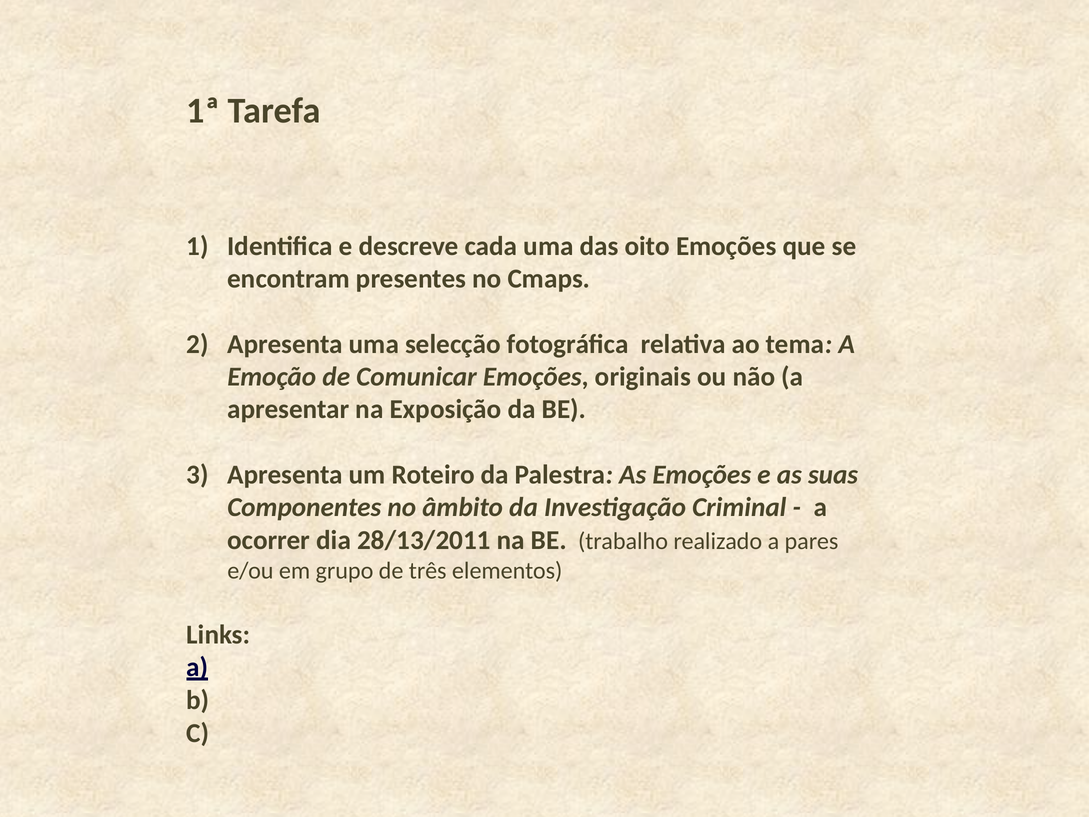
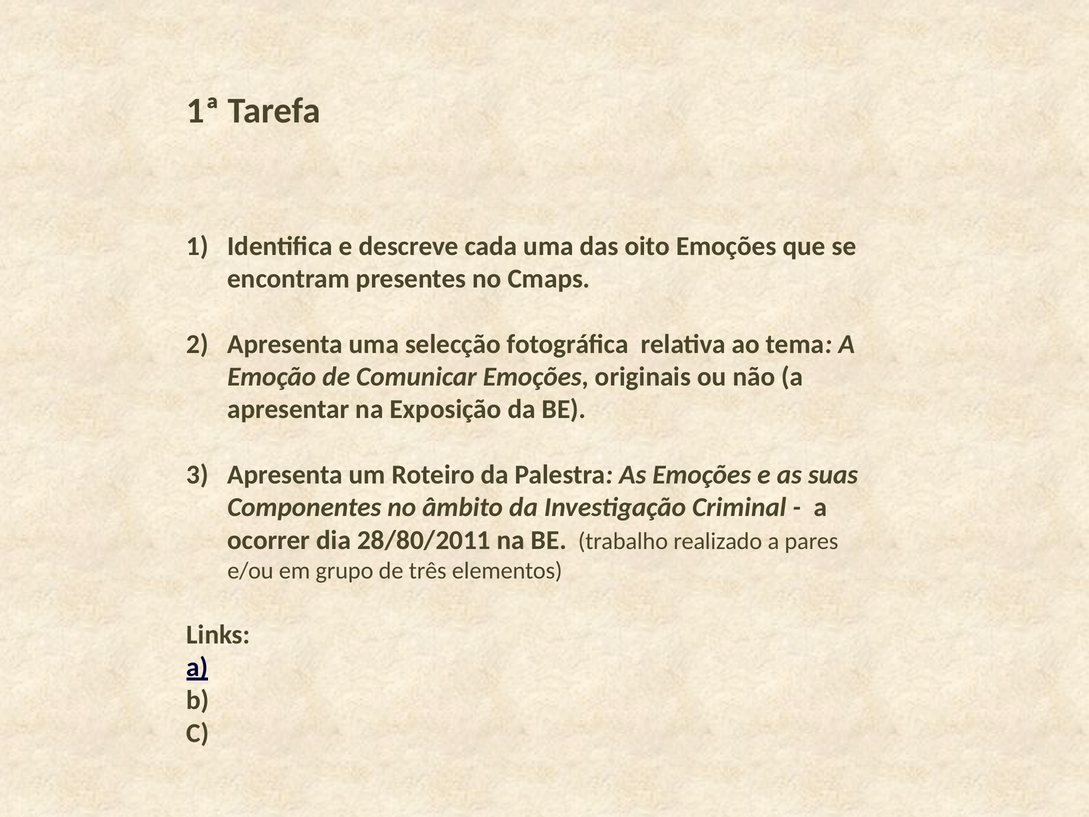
28/13/2011: 28/13/2011 -> 28/80/2011 (424, 540)
